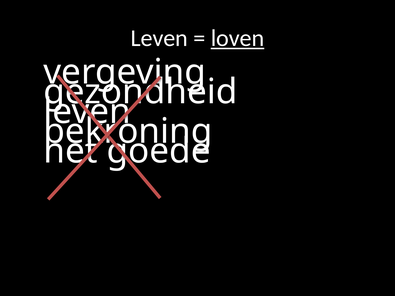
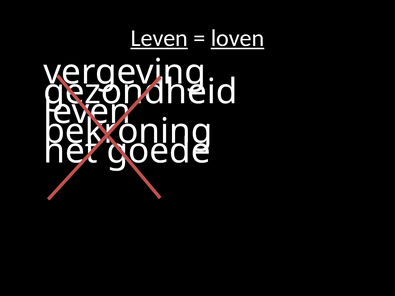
Leven underline: none -> present (159, 38)
